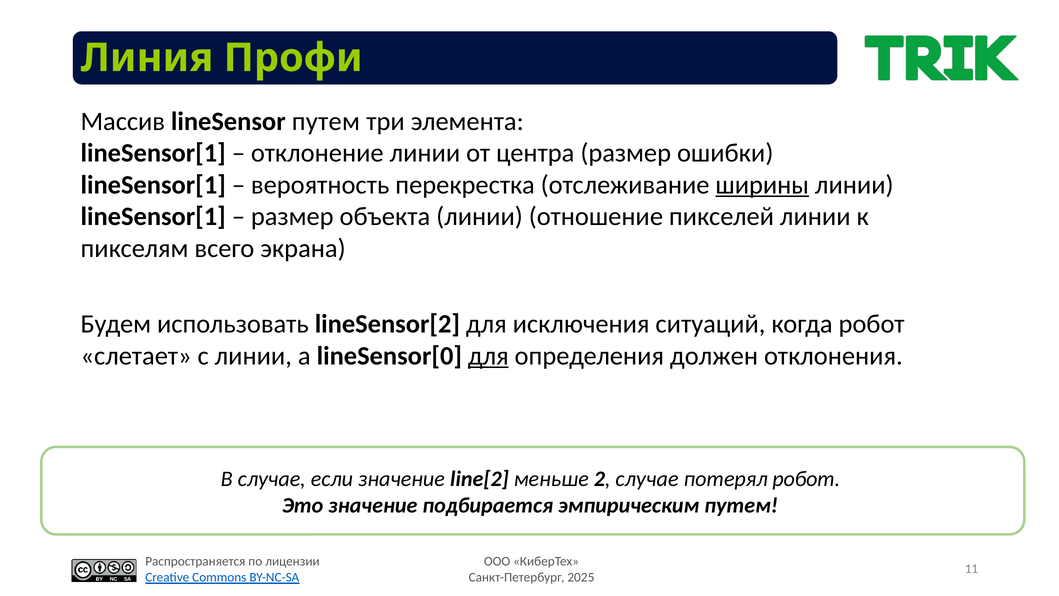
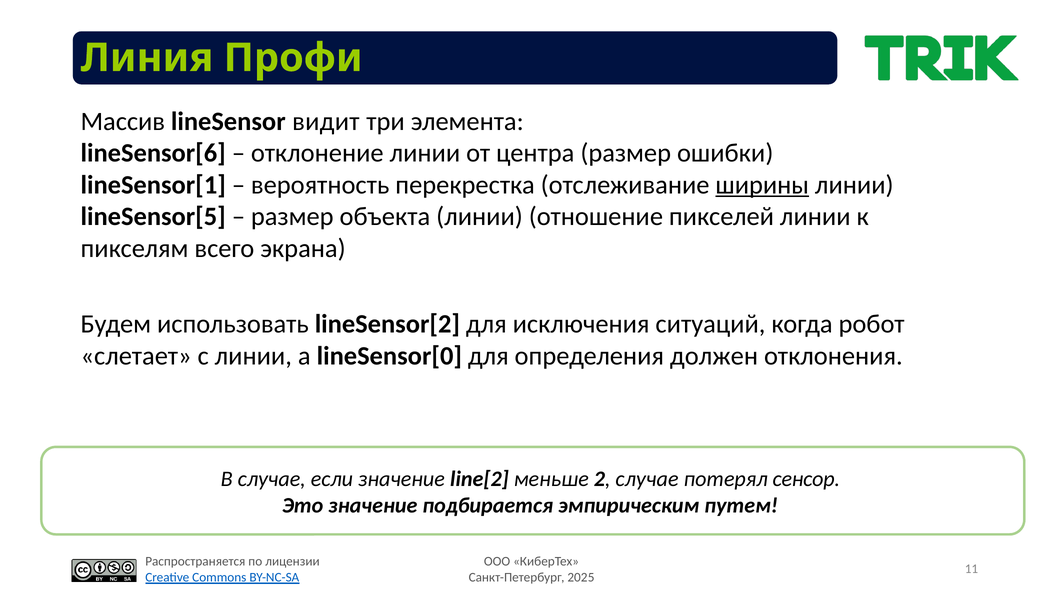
lineSensor путем: путем -> видит (326, 121)
lineSensor[1: lineSensor[1 -> lineSensor[6 (153, 153)
lineSensor[1: lineSensor[1 -> lineSensor[5 (153, 217)
для underline: present -> none (488, 356)
потерял робот: робот -> сенсор (806, 479)
